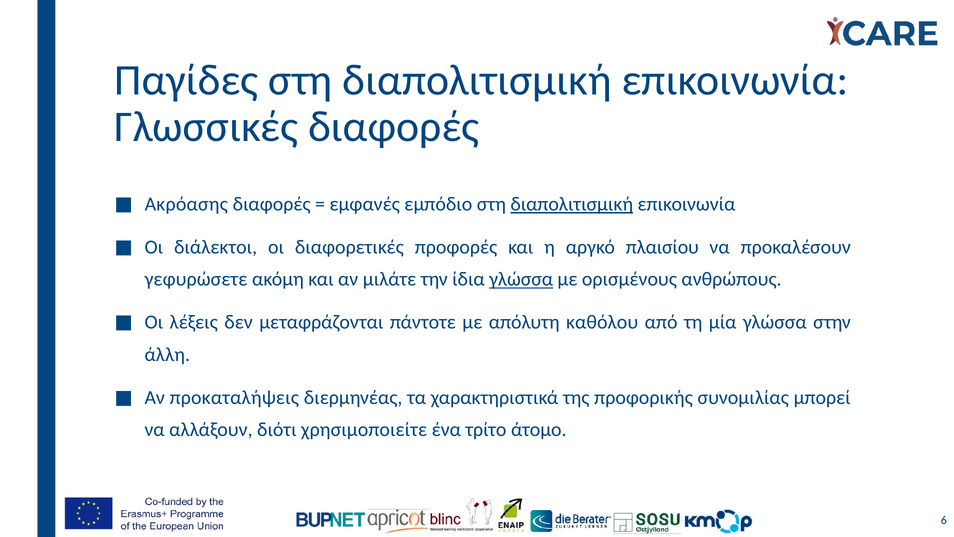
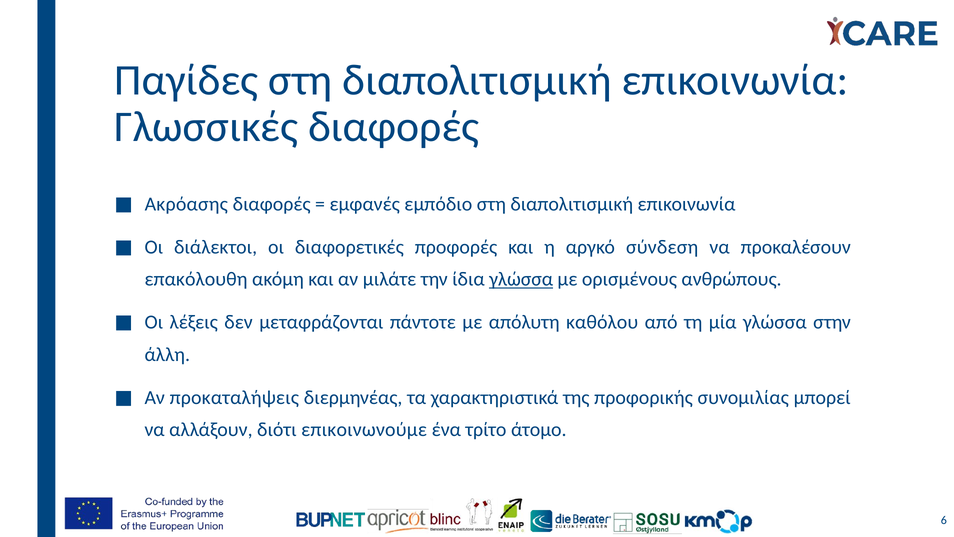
διαπολιτισμική underline: present -> none (572, 204)
πλαισίου: πλαισίου -> σύνδεση (662, 247)
γεφυρώσετε: γεφυρώσετε -> επακόλουθη (196, 279)
χρησιμοποιείτε: χρησιμοποιείτε -> επικοινωνούμε (364, 430)
